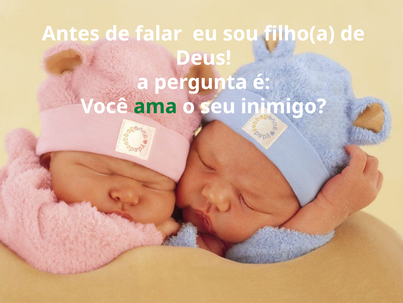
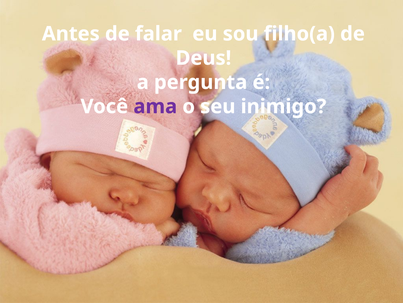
ama colour: green -> purple (155, 106)
